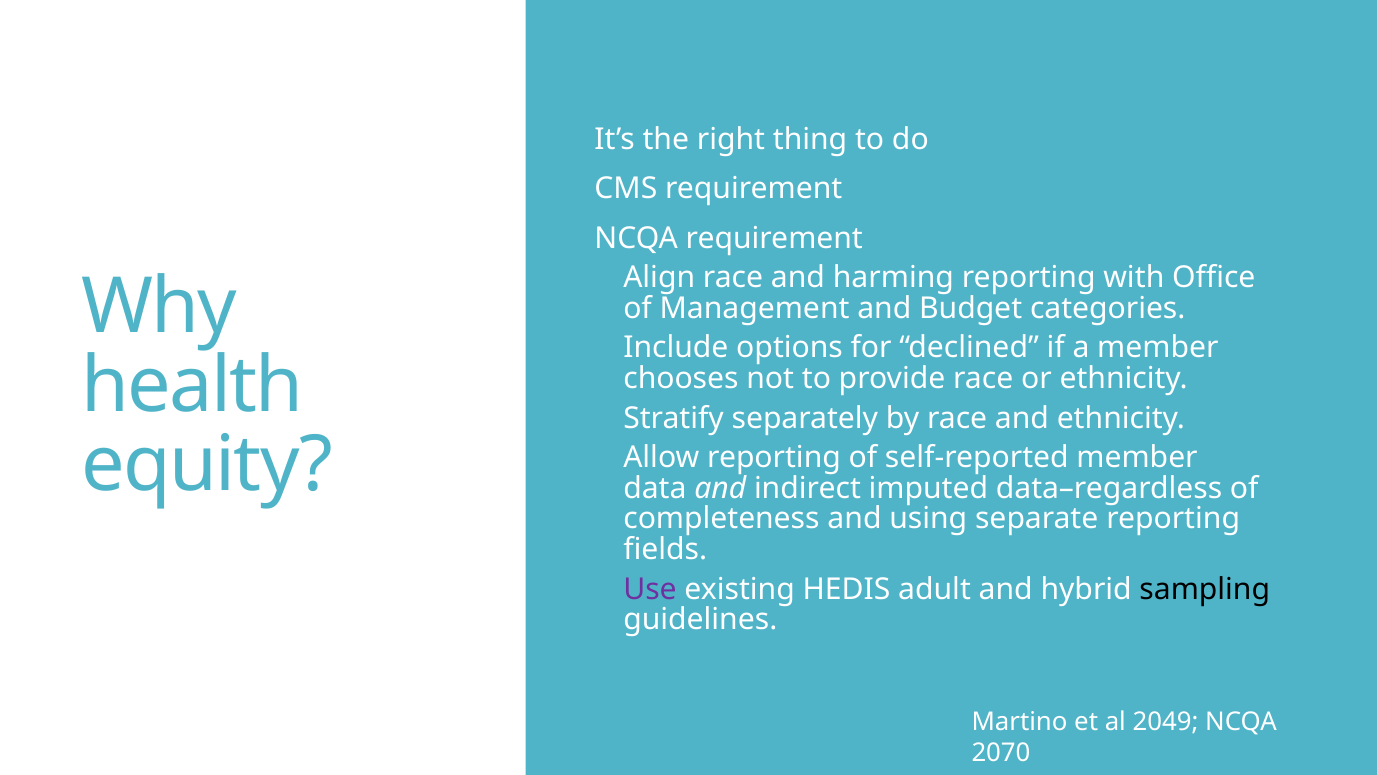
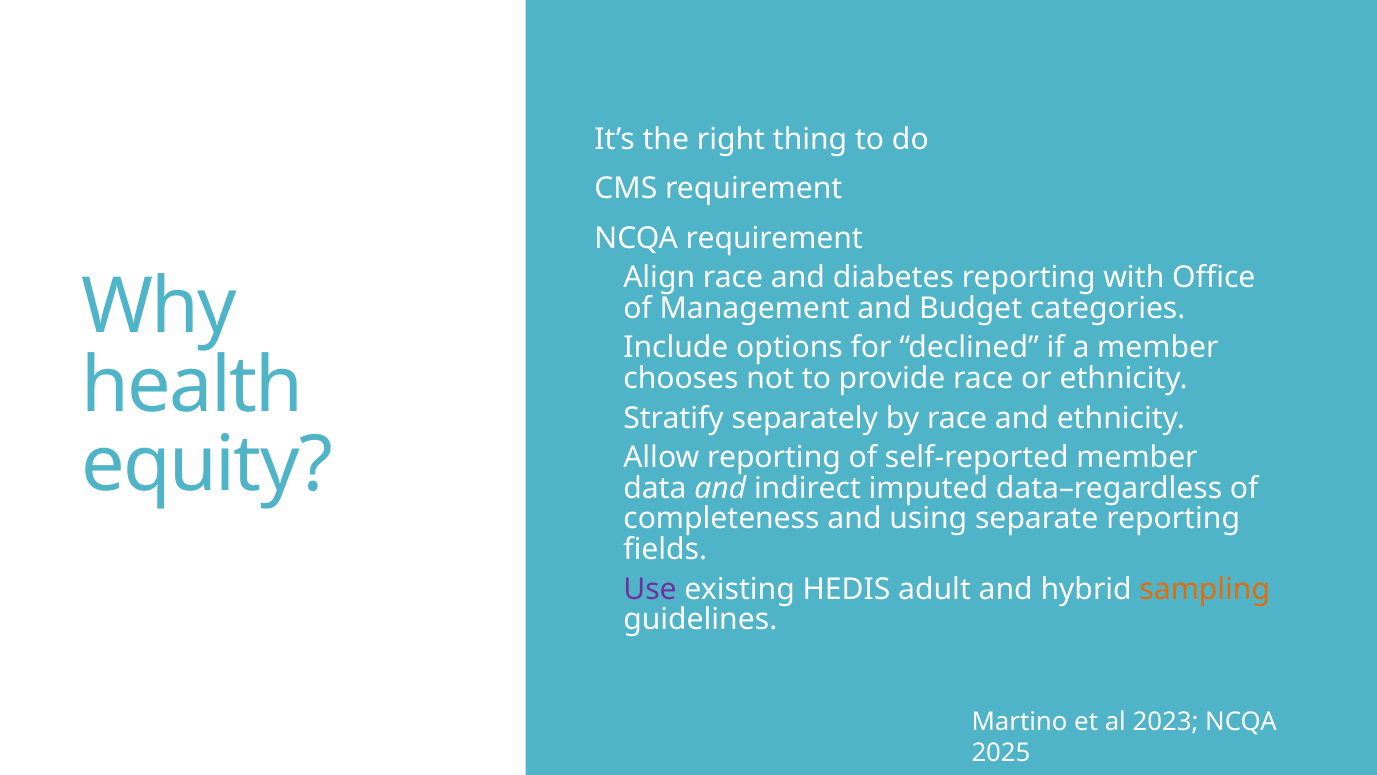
harming: harming -> diabetes (893, 278)
sampling colour: black -> orange (1205, 589)
2049: 2049 -> 2023 (1166, 722)
2070: 2070 -> 2025 (1001, 753)
